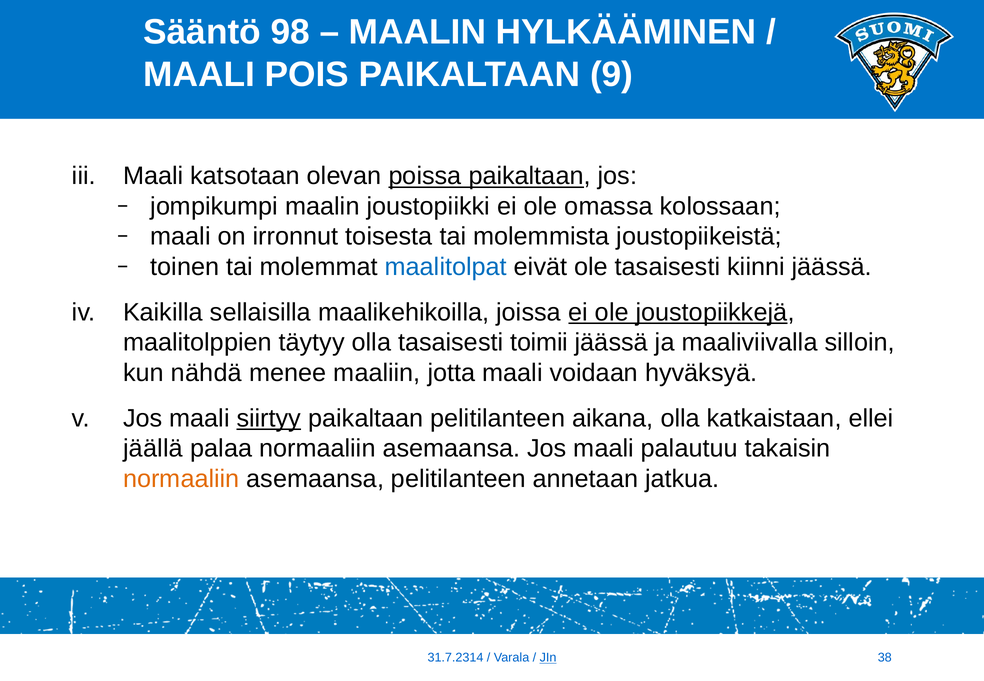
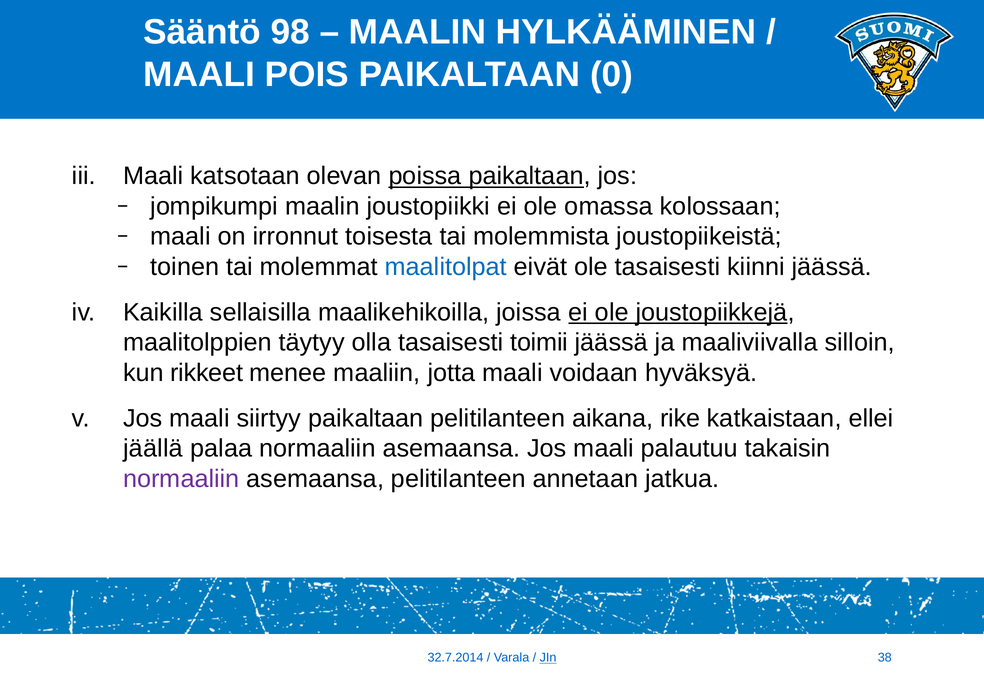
9: 9 -> 0 (612, 75)
nähdä: nähdä -> rikkeet (207, 373)
siirtyy underline: present -> none (269, 418)
aikana olla: olla -> rike (680, 418)
normaaliin colour: orange -> purple (181, 479)
31.7.2314: 31.7.2314 -> 32.7.2014 (455, 658)
